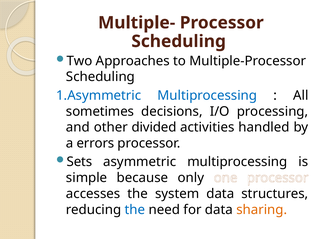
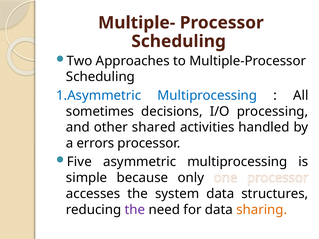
divided: divided -> shared (154, 127)
Sets: Sets -> Five (79, 162)
the colour: blue -> purple (135, 210)
